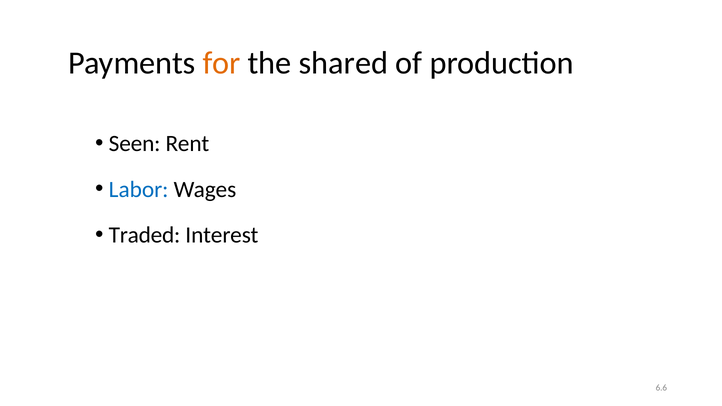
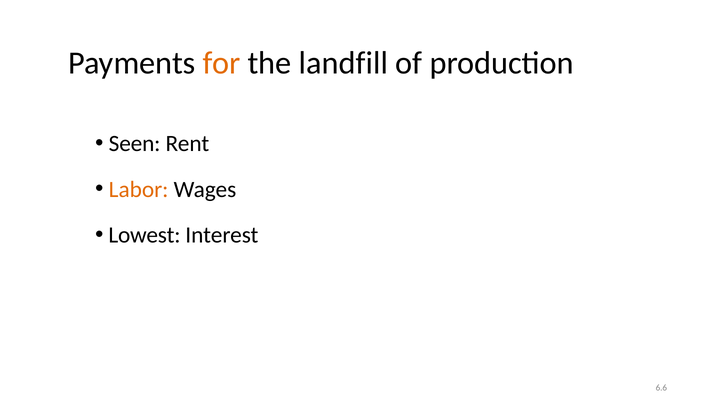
shared: shared -> landfill (343, 63)
Labor colour: blue -> orange (139, 190)
Traded: Traded -> Lowest (144, 235)
